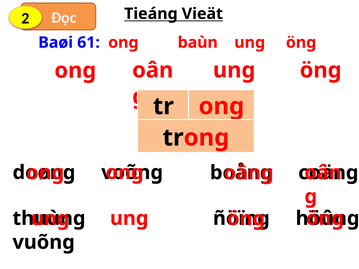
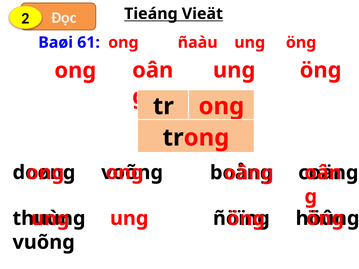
baùn: baùn -> ñaàu (198, 43)
